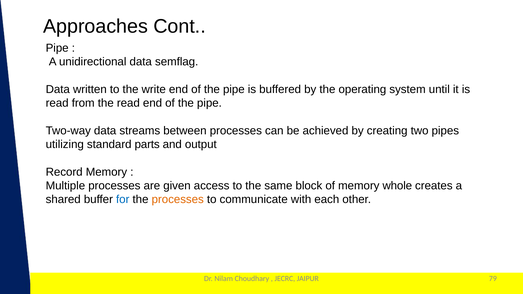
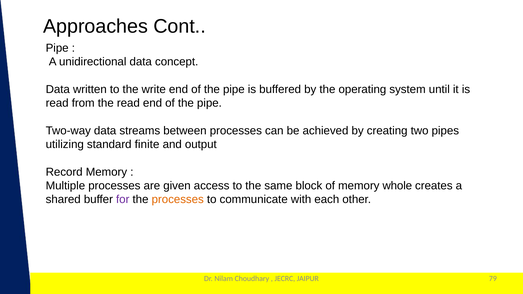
semflag: semflag -> concept (177, 62)
parts: parts -> finite (147, 144)
for colour: blue -> purple (123, 199)
